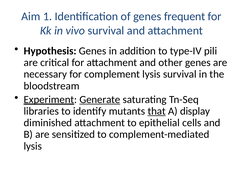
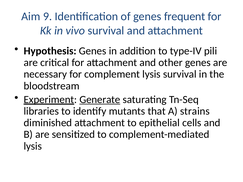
1: 1 -> 9 (48, 16)
that underline: present -> none (157, 111)
display: display -> strains (195, 111)
